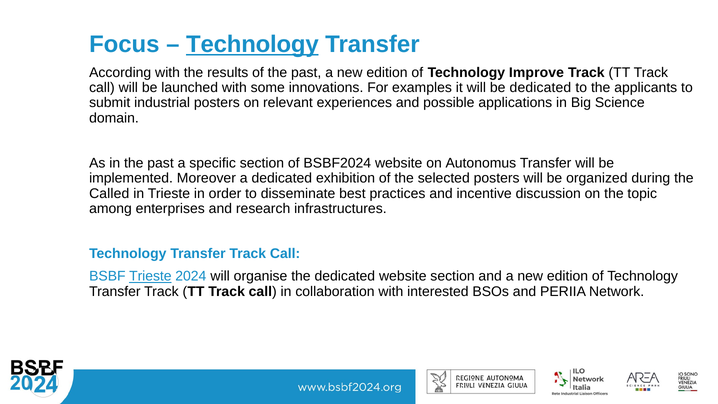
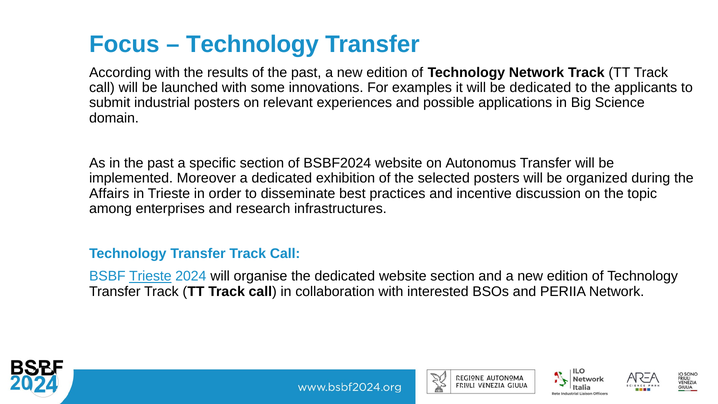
Technology underline: present -> none (252, 45)
Technology Improve: Improve -> Network (537, 73)
Called: Called -> Affairs (109, 193)
